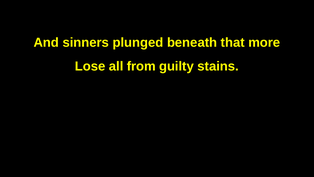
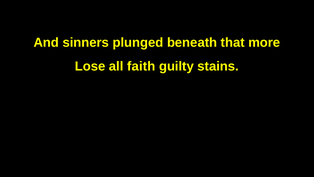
from: from -> faith (141, 66)
